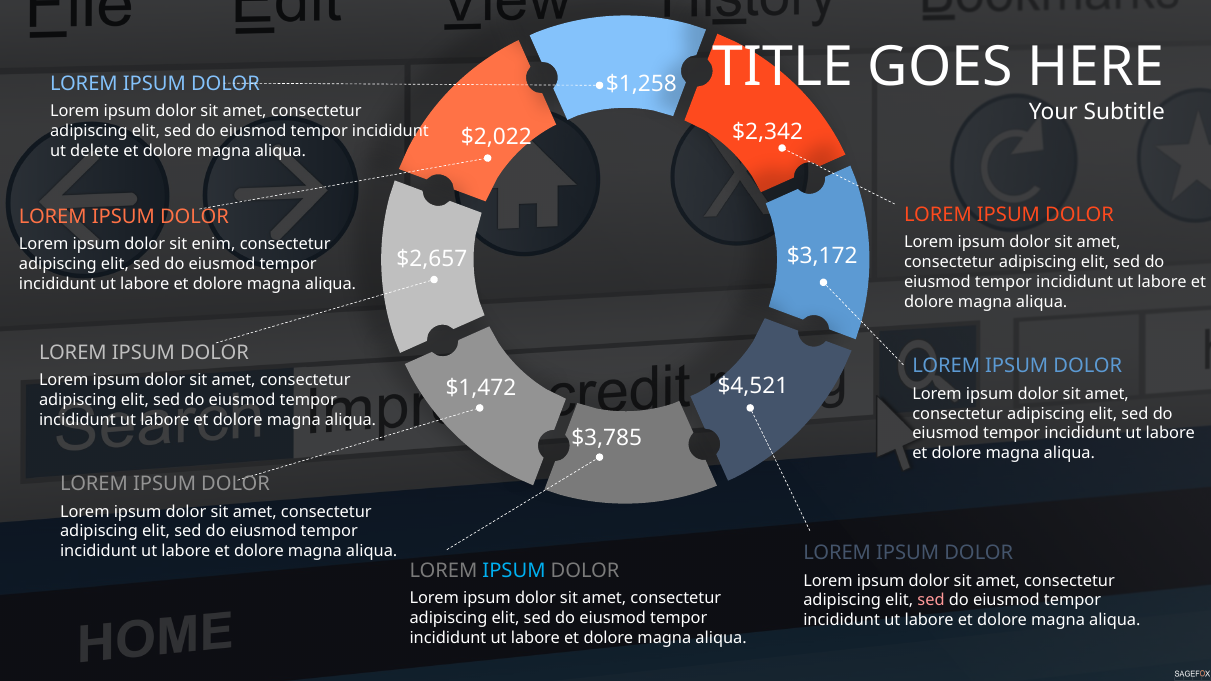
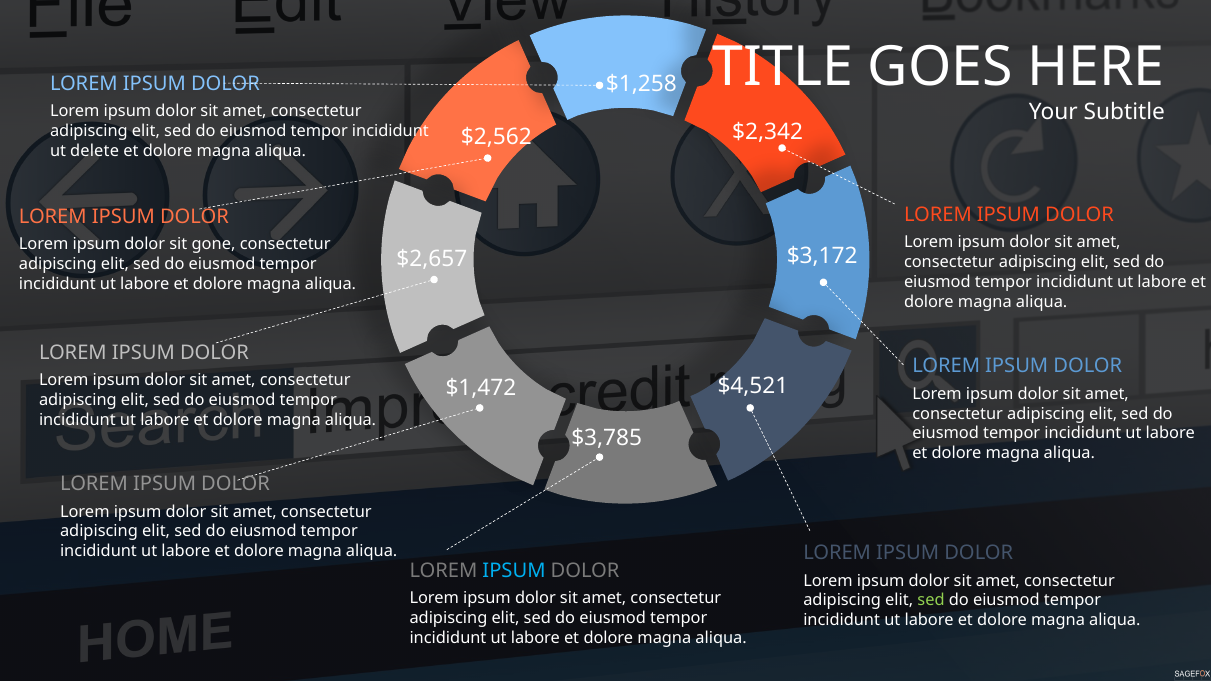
$2,022: $2,022 -> $2,562 (496, 137)
enim: enim -> gone (214, 244)
sed colour: pink -> light green (931, 601)
